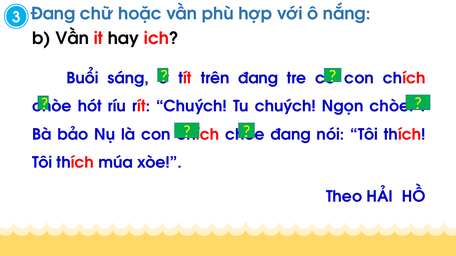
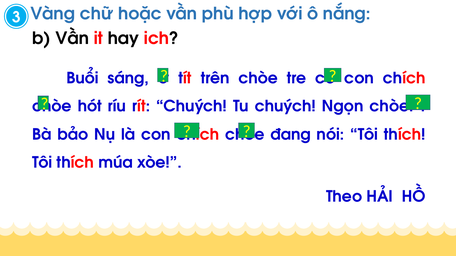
3 Đang: Đang -> Vàng (53, 14)
trên đang: đang -> chòe (258, 78)
